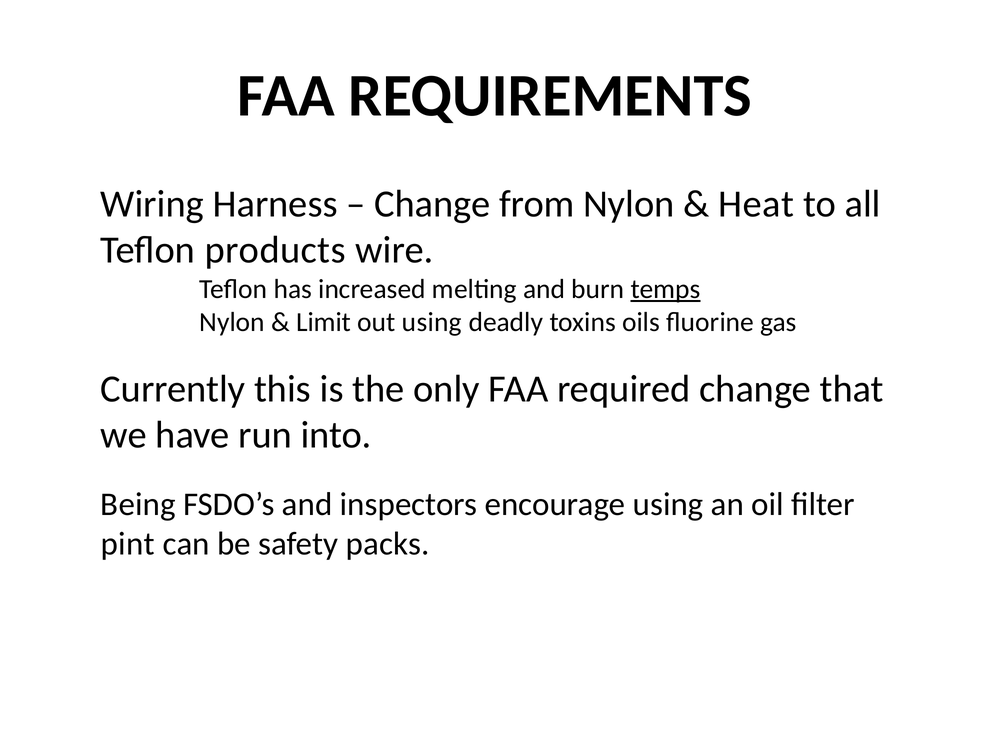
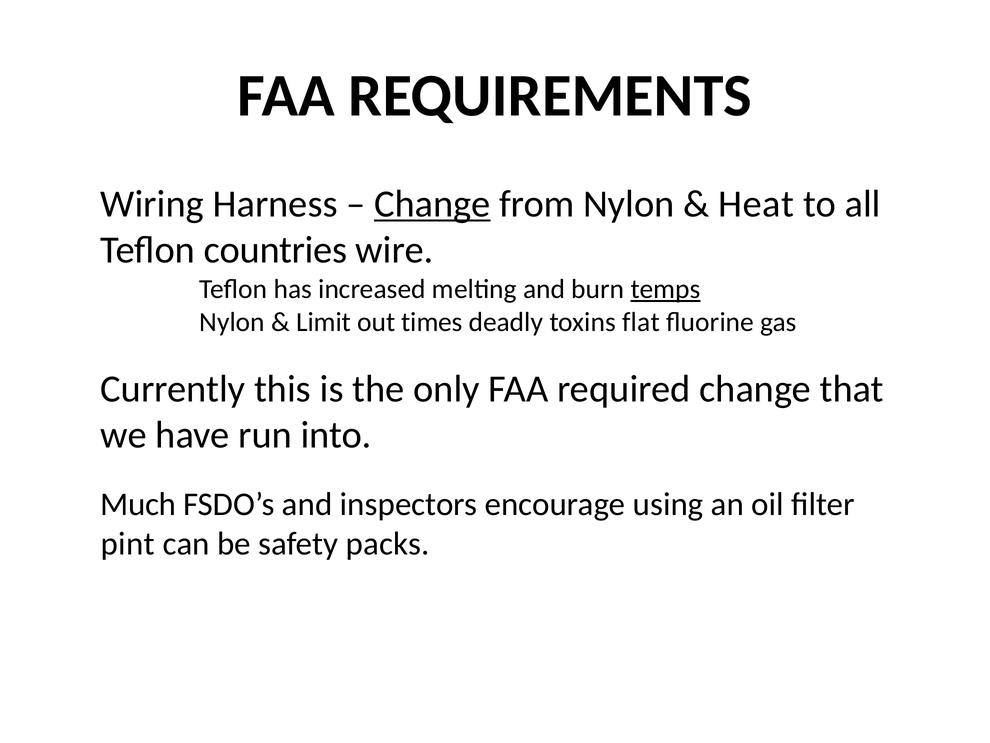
Change underline: none -> present (432, 204)
products: products -> countries (276, 250)
out using: using -> times (432, 322)
oils: oils -> flat (641, 322)
Being: Being -> Much (138, 504)
